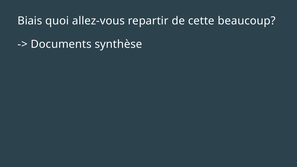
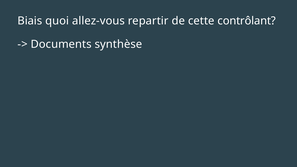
beaucoup: beaucoup -> contrôlant (247, 21)
